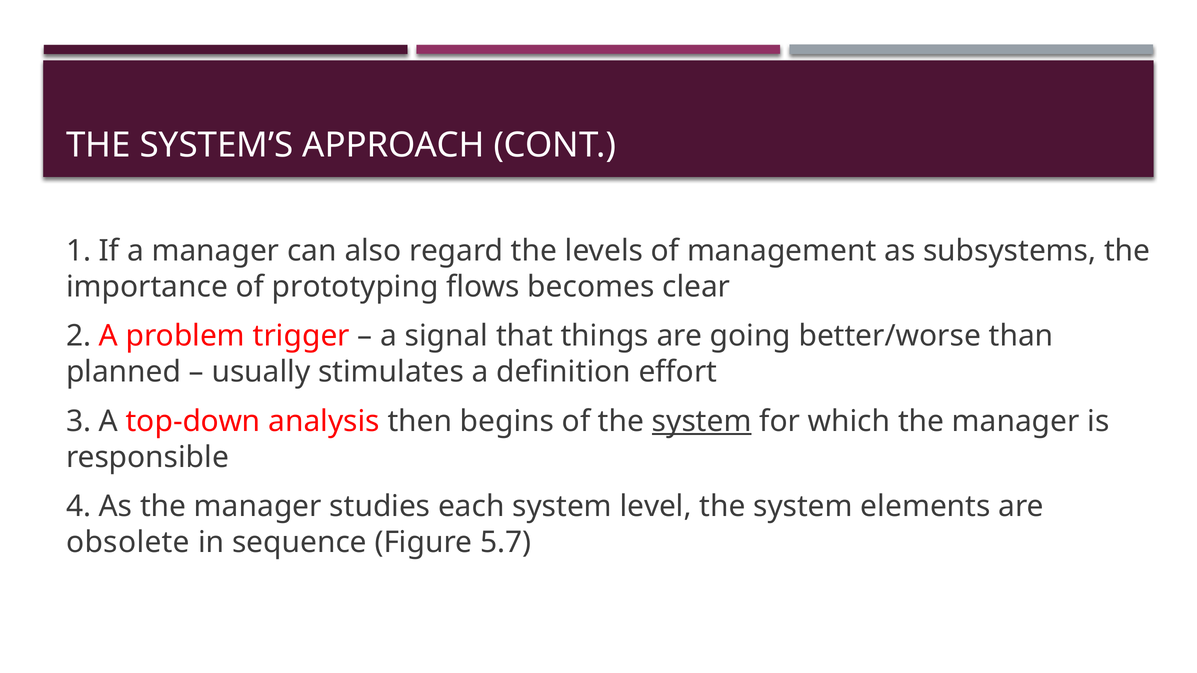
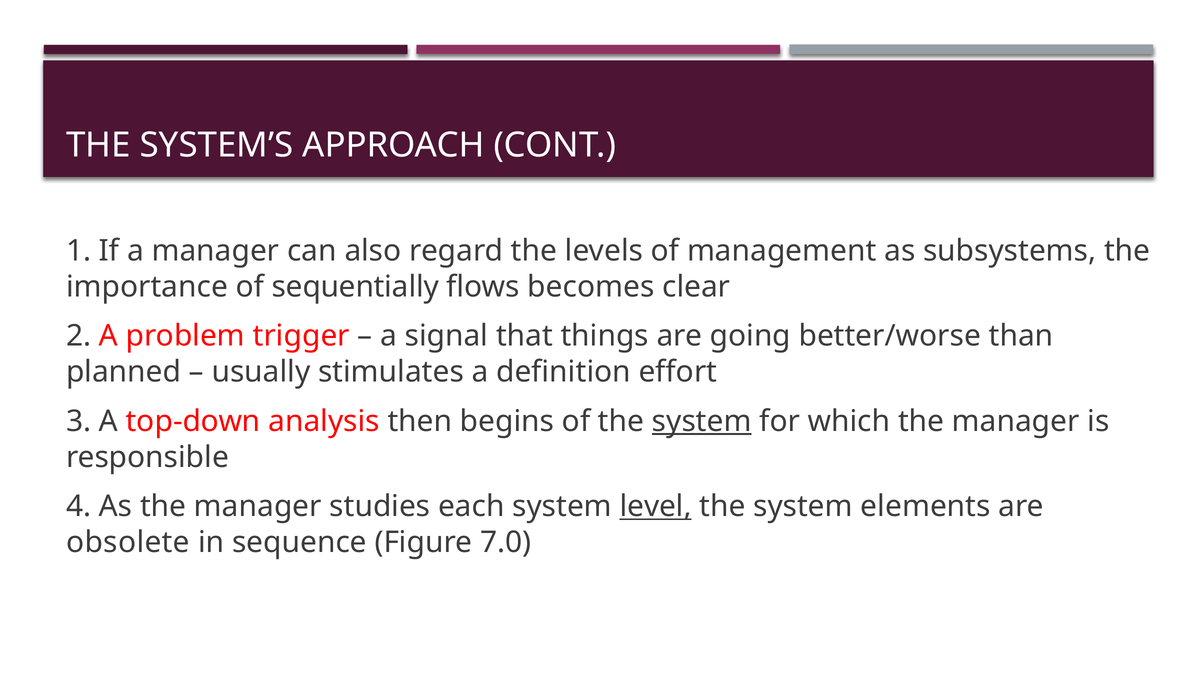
prototyping: prototyping -> sequentially (355, 287)
level underline: none -> present (656, 507)
5.7: 5.7 -> 7.0 (506, 543)
